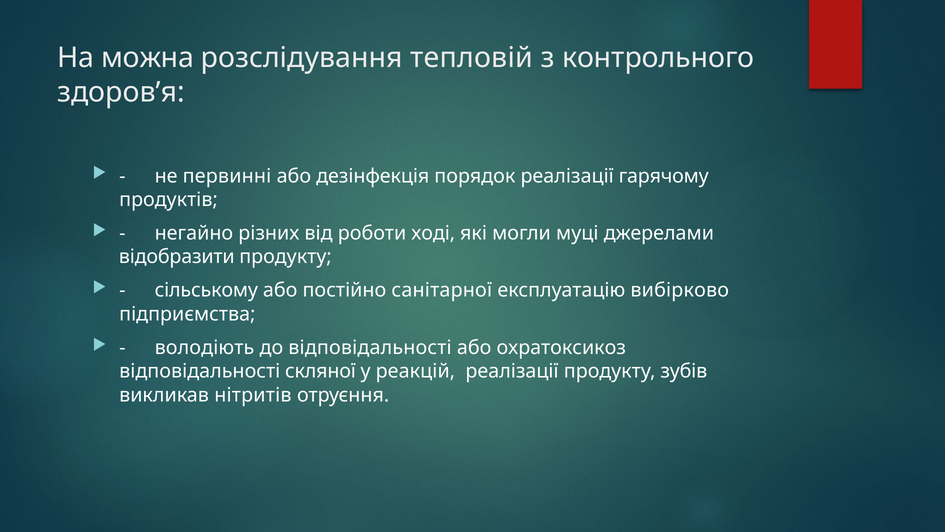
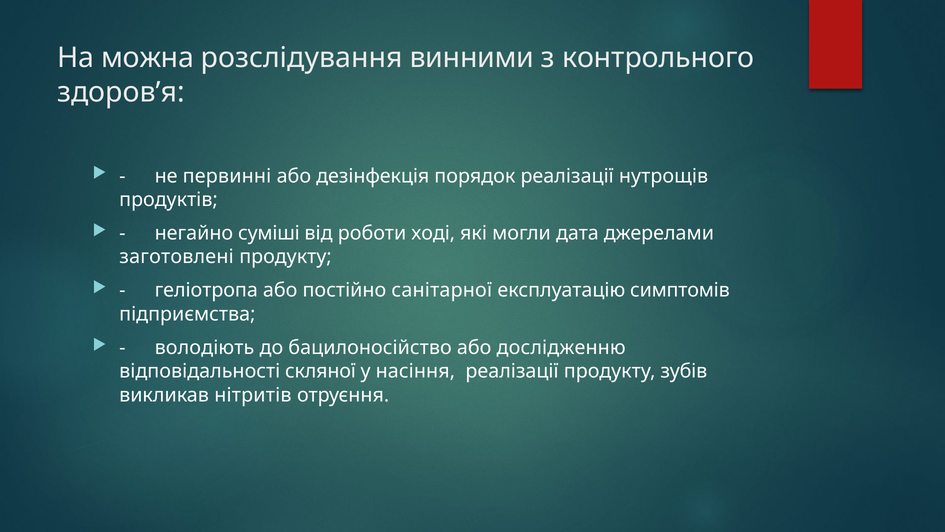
тепловій: тепловій -> винними (472, 58)
гарячому: гарячому -> нутрощів (664, 176)
різних: різних -> суміші (269, 233)
муці: муці -> дата (577, 233)
вiдобразити: вiдобразити -> заготовлені (177, 257)
сільському: сільському -> геліотропа (206, 290)
вибiрково: вибiрково -> симптомів (680, 290)
до відповідальності: відповідальності -> бацилоносійство (370, 347)
охратоксикоз: охратоксикоз -> дослідженню (561, 347)
реакцій: реакцій -> насіння (415, 371)
